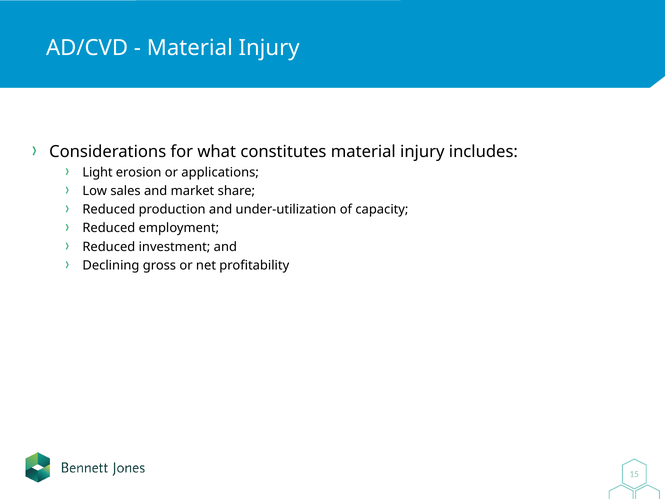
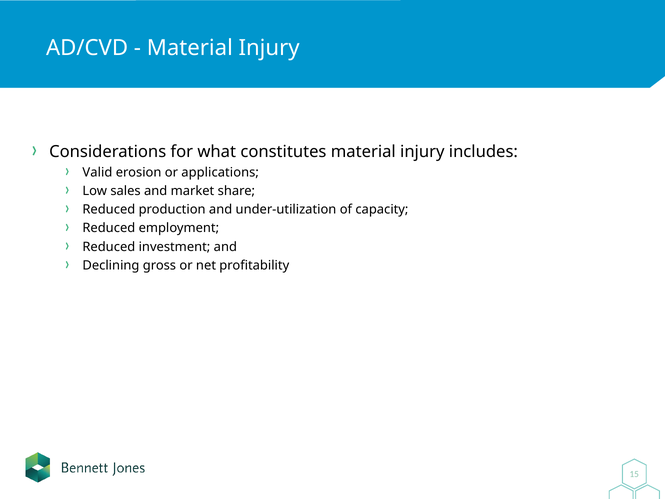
Light: Light -> Valid (97, 172)
